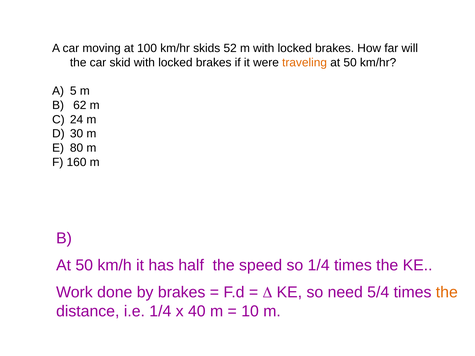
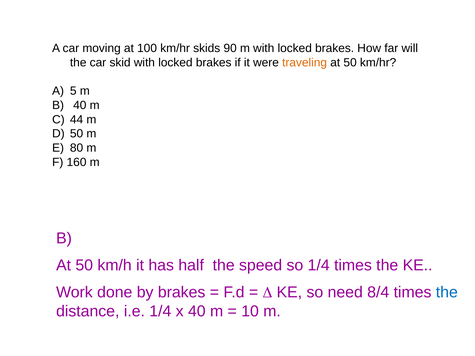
52: 52 -> 90 (230, 48)
B 62: 62 -> 40 (80, 105)
24: 24 -> 44 (77, 120)
D 30: 30 -> 50 (77, 134)
5/4: 5/4 -> 8/4 (378, 292)
the colour: orange -> blue (447, 292)
